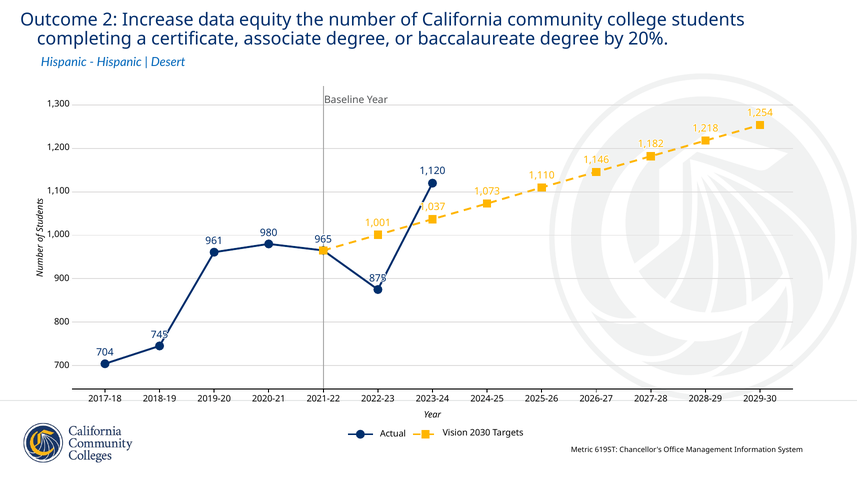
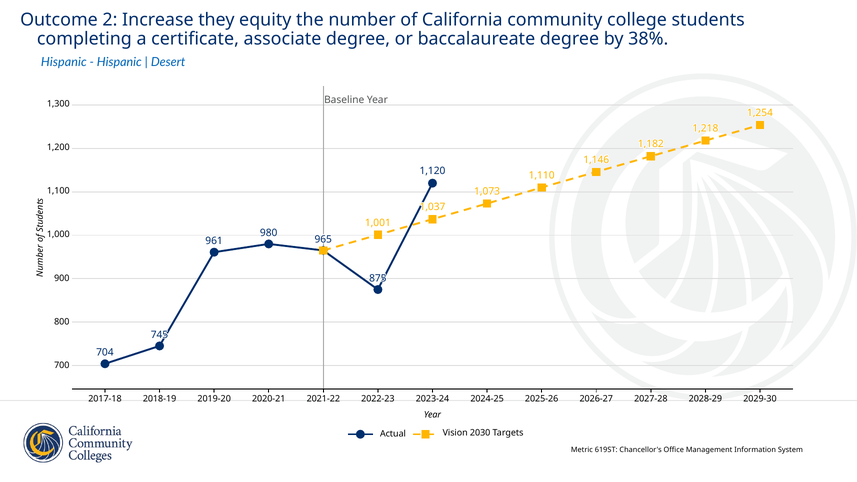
data: data -> they (216, 20)
20%: 20% -> 38% (648, 39)
